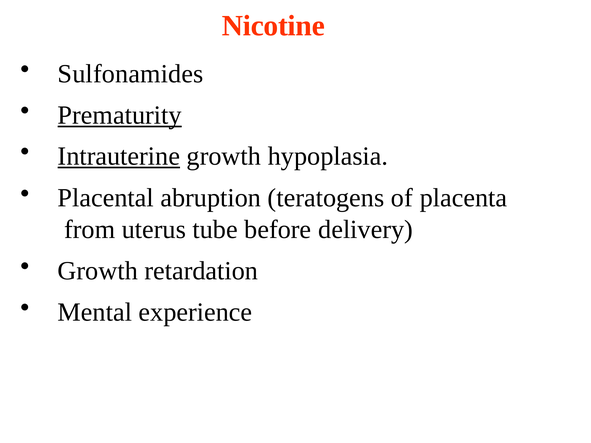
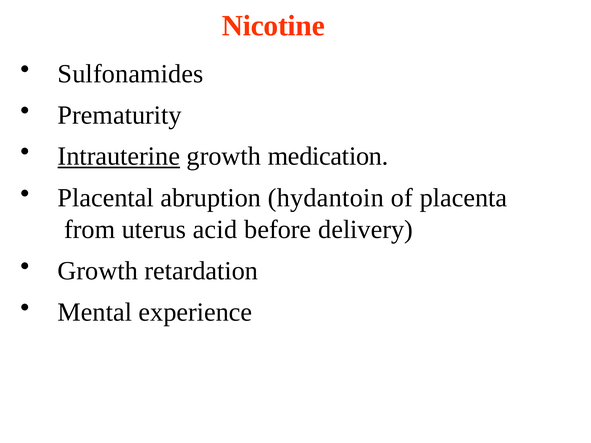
Prematurity underline: present -> none (120, 115)
hypoplasia: hypoplasia -> medication (328, 156)
teratogens: teratogens -> hydantoin (326, 198)
tube: tube -> acid (215, 230)
